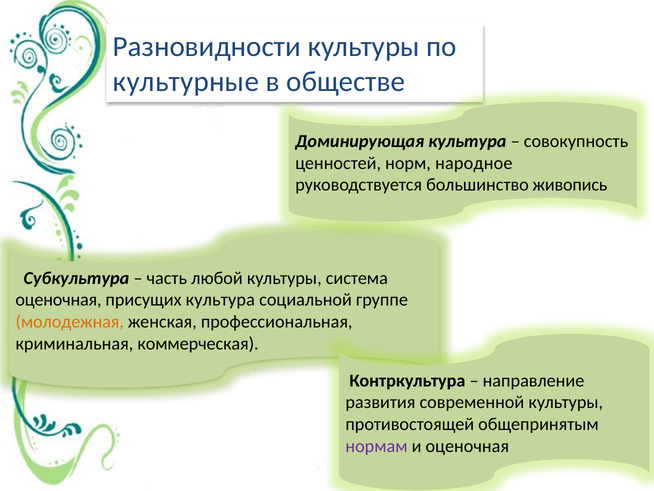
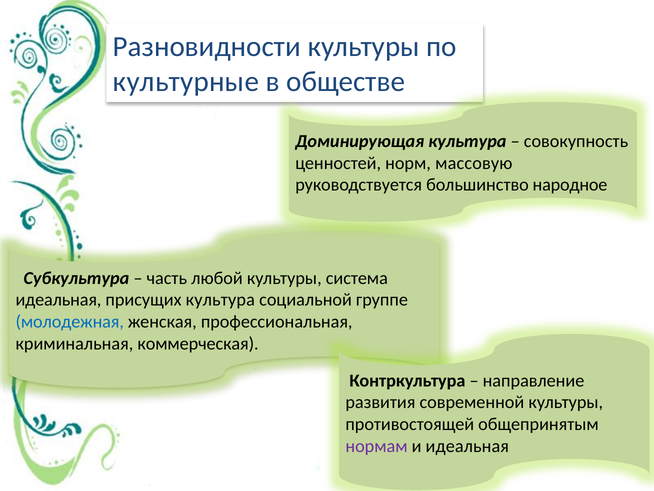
народное: народное -> массовую (474, 163)
живопись: живопись -> народное (570, 185)
оценочная: оценочная -> идеальная (58, 300)
молодежная colour: orange -> blue (70, 321)
и оценочная: оценочная -> идеальная (467, 446)
